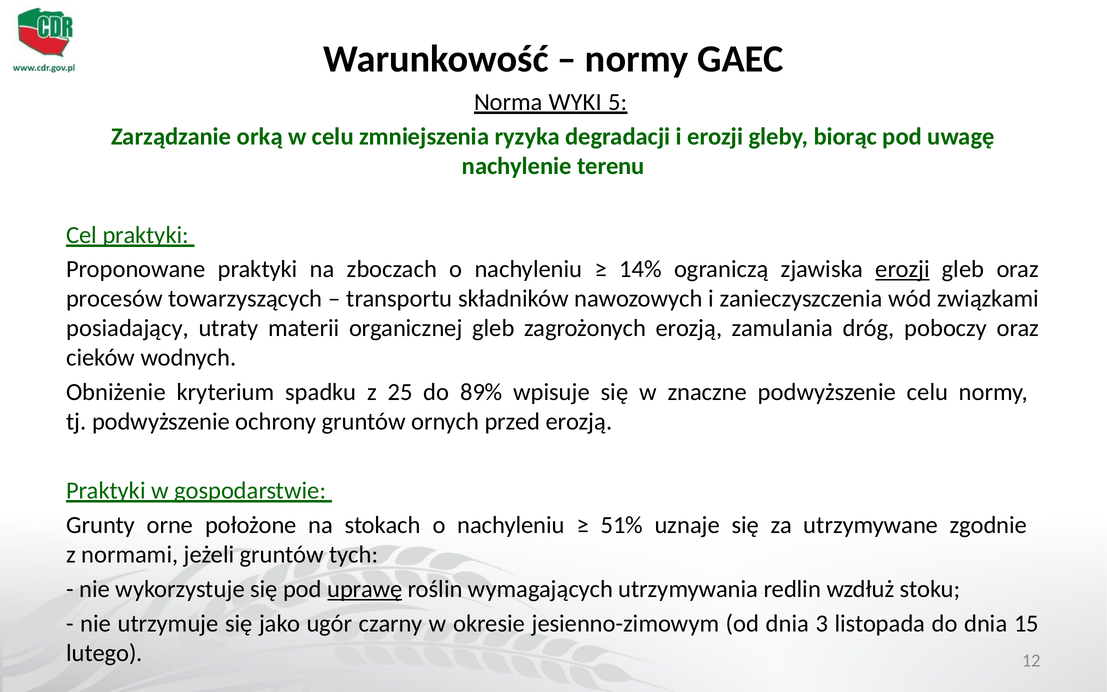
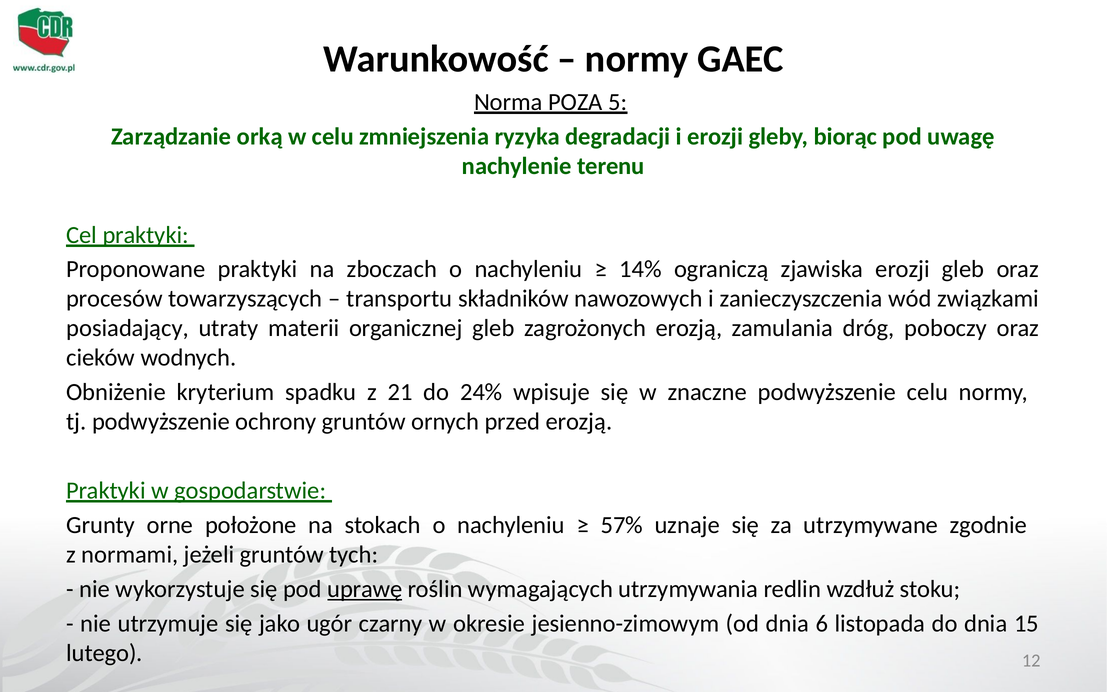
WYKI: WYKI -> POZA (575, 102)
erozji underline: present -> none (903, 269)
25: 25 -> 21 (400, 392)
89%: 89% -> 24% (481, 392)
51%: 51% -> 57% (622, 525)
3: 3 -> 6 (822, 623)
